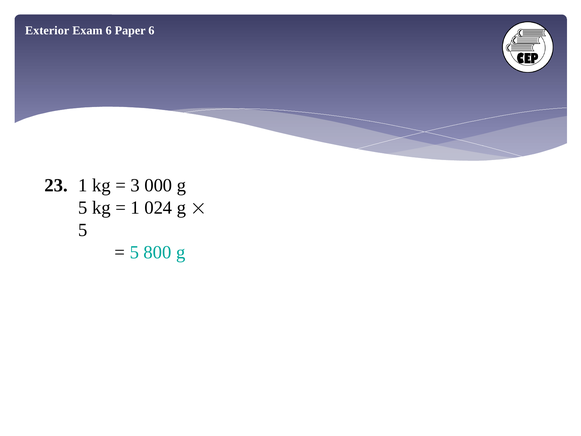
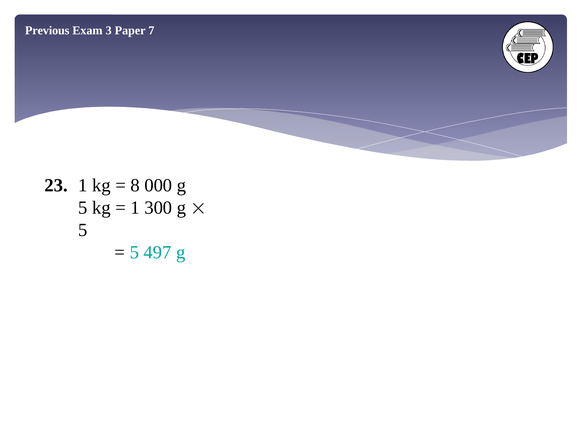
Exterior: Exterior -> Previous (47, 30)
Exam 6: 6 -> 3 (109, 30)
Paper 6: 6 -> 7 (151, 30)
3: 3 -> 8 (135, 185)
024: 024 -> 300 (158, 208)
800: 800 -> 497 (158, 252)
